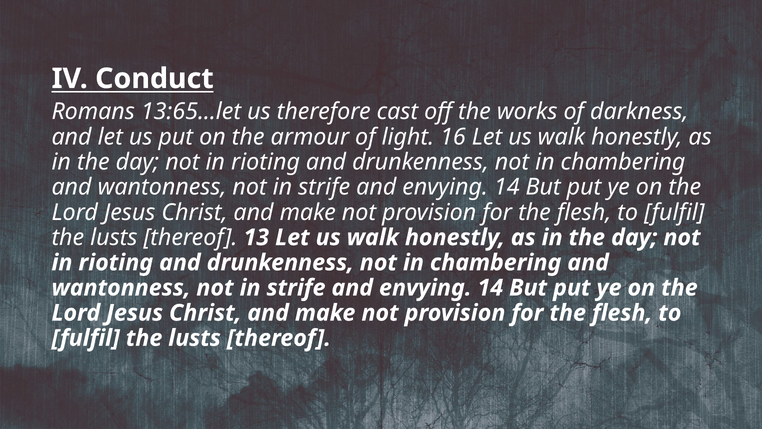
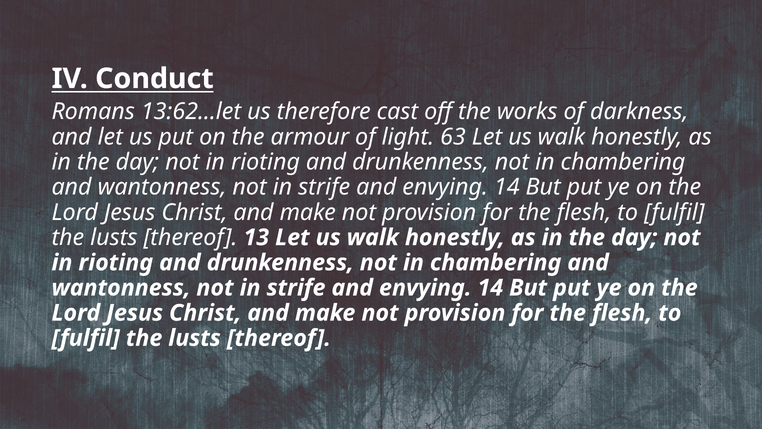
13:65...let: 13:65...let -> 13:62...let (191, 112)
16: 16 -> 63 (453, 137)
